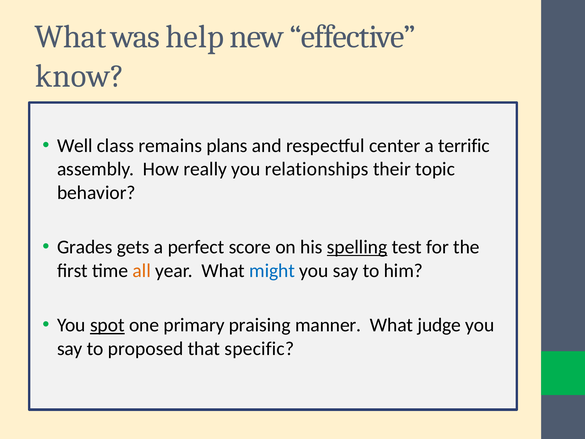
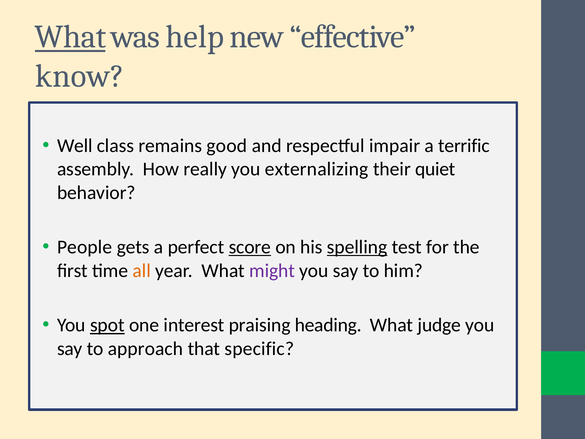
What underline: none -> present (70, 37)
plans: plans -> good (227, 146)
center: center -> impair (395, 146)
relationships: relationships -> externalizing (317, 169)
topic: topic -> quiet (435, 169)
Grades: Grades -> People (85, 247)
score underline: none -> present (250, 247)
might colour: blue -> purple (272, 270)
primary: primary -> interest (194, 325)
manner: manner -> heading (328, 325)
proposed: proposed -> approach (146, 348)
